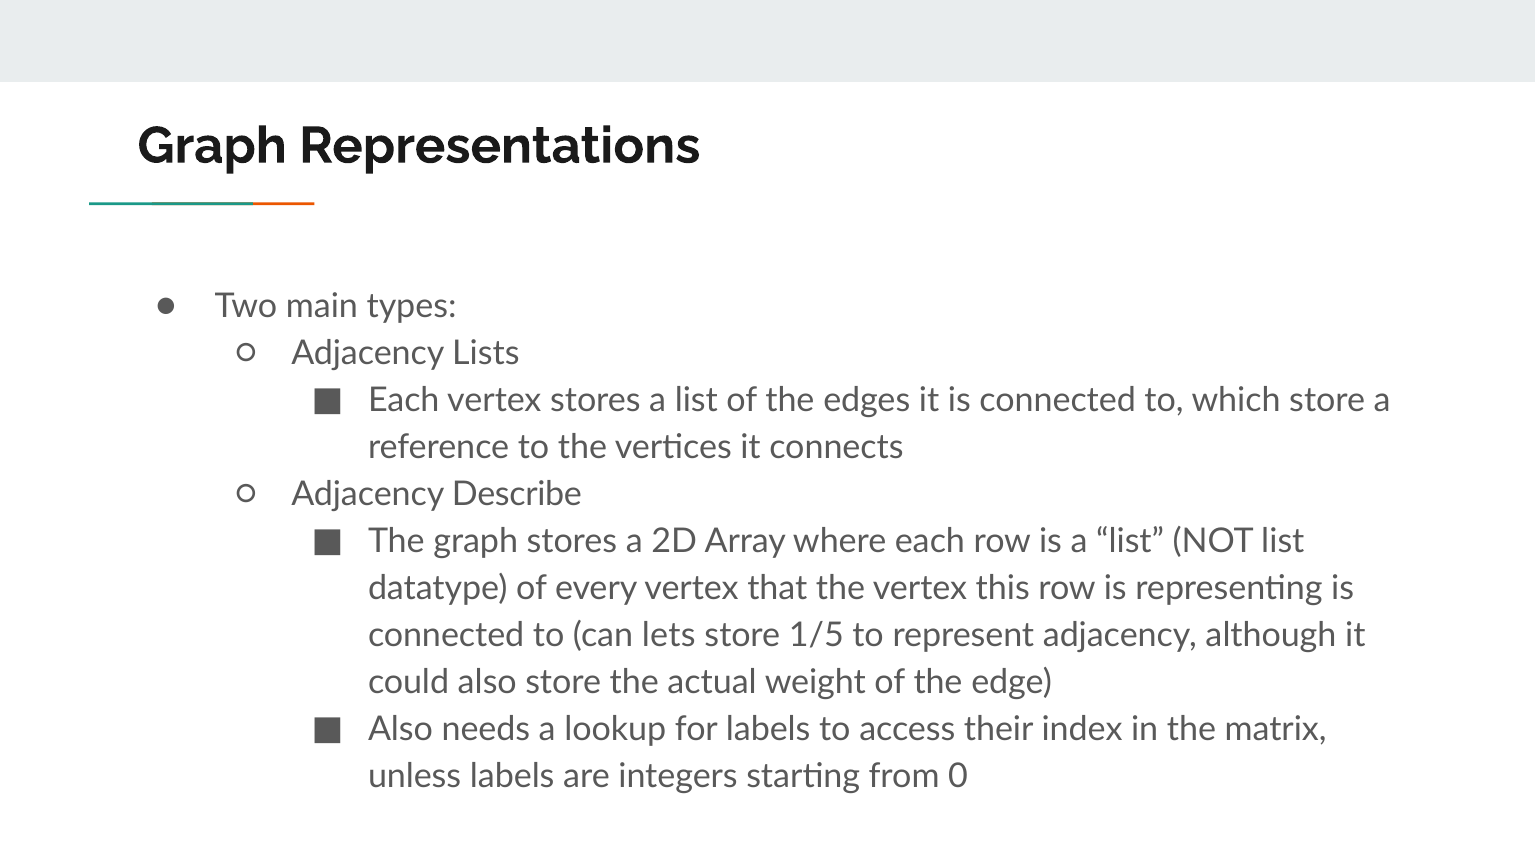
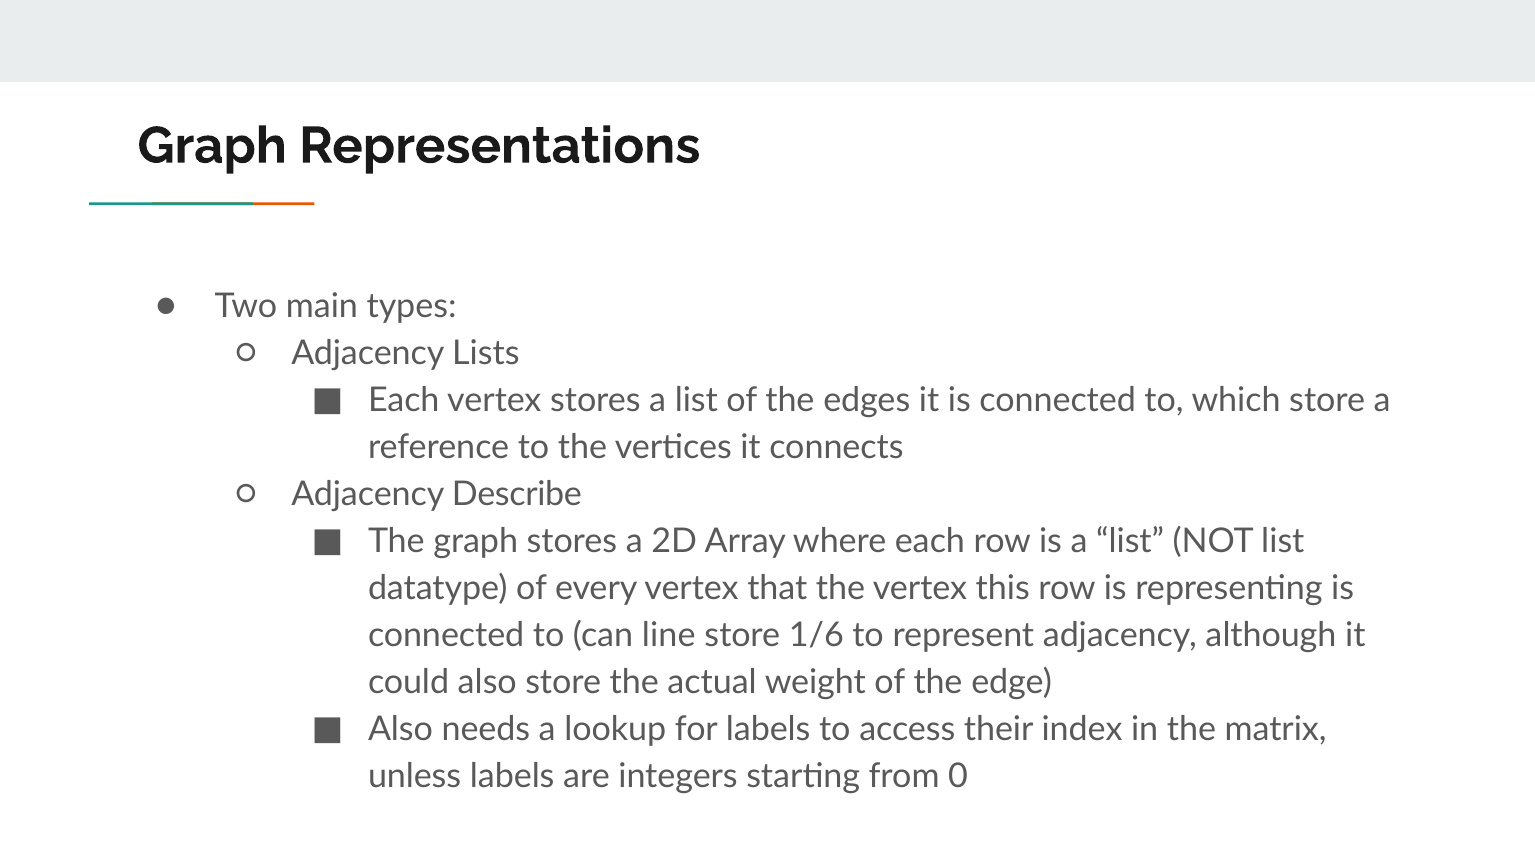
lets: lets -> line (669, 636)
1/5: 1/5 -> 1/6 (816, 636)
